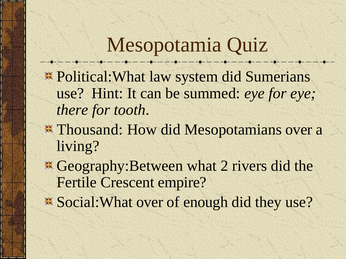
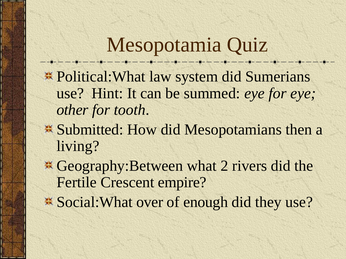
there: there -> other (73, 110)
Thousand: Thousand -> Submitted (90, 130)
Mesopotamians over: over -> then (299, 130)
